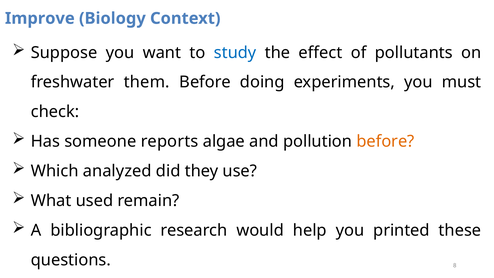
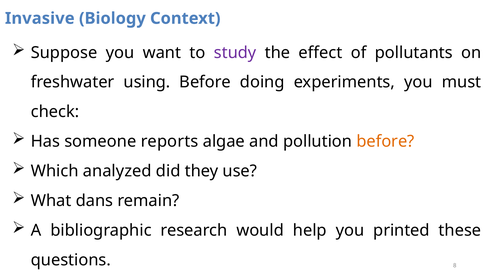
Improve: Improve -> Invasive (40, 18)
study colour: blue -> purple (235, 53)
them: them -> using (147, 82)
used: used -> dans (94, 201)
